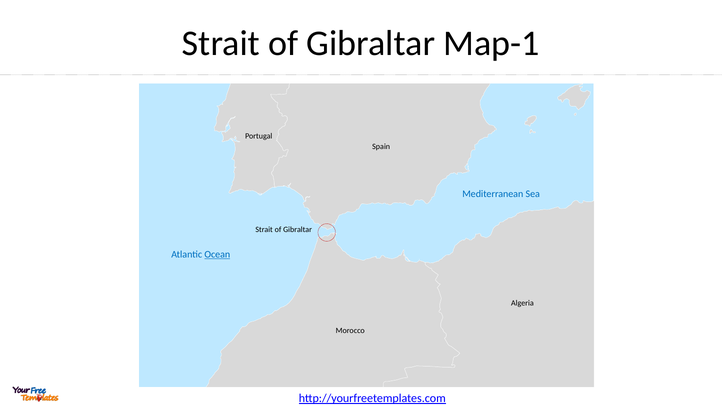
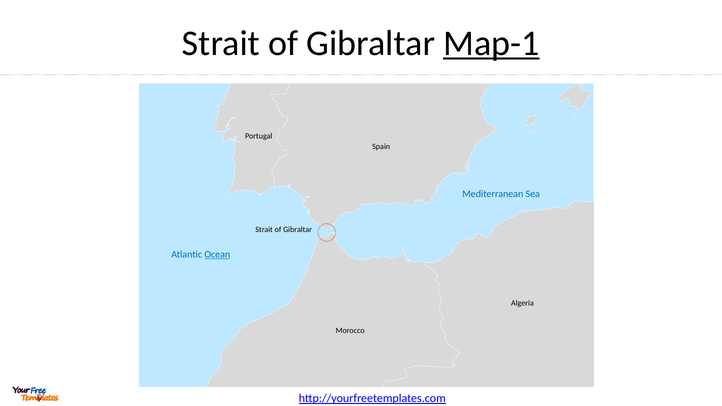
Map-1 underline: none -> present (491, 43)
